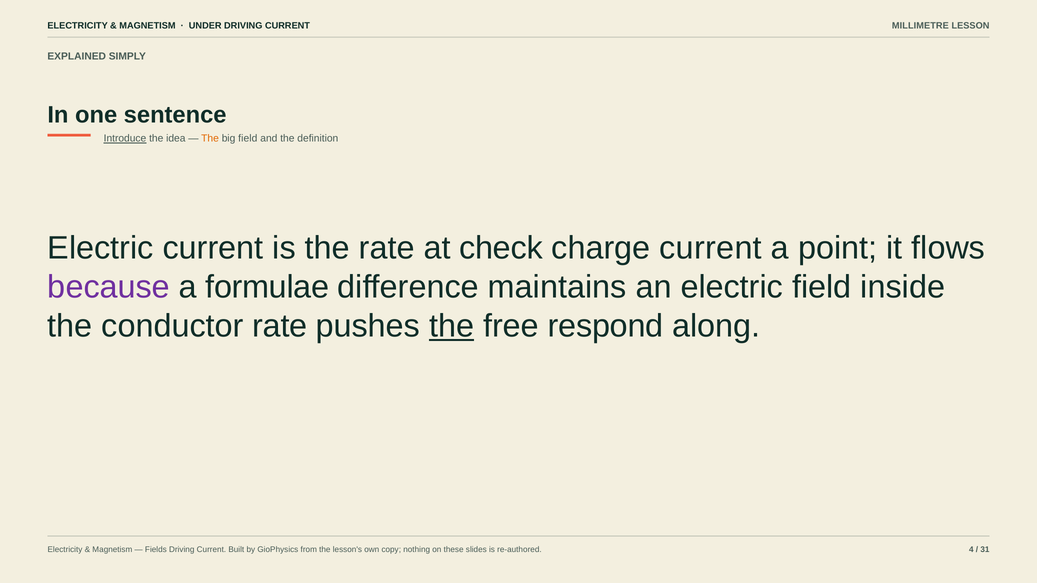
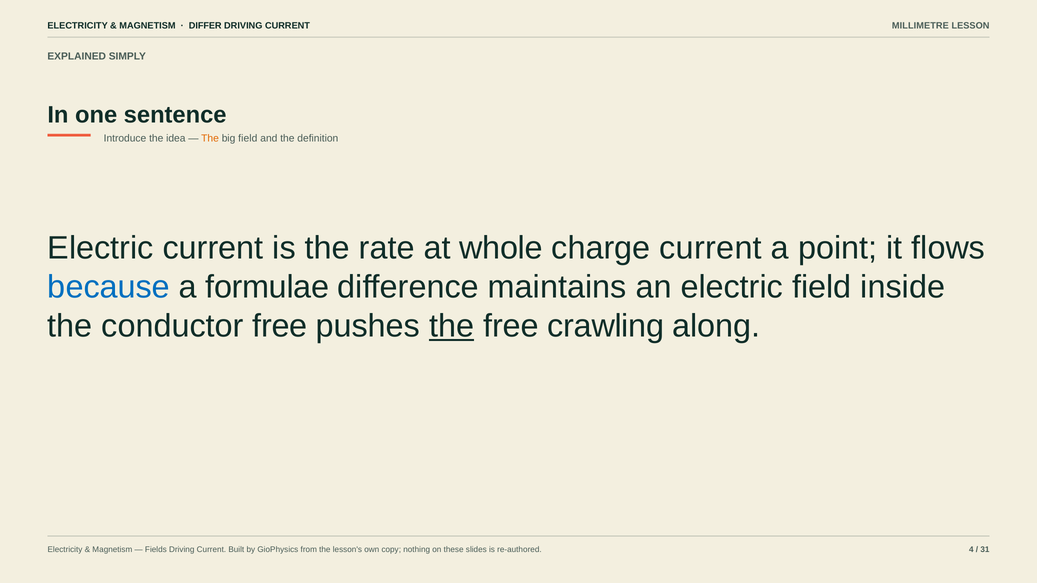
UNDER: UNDER -> DIFFER (205, 26)
Introduce underline: present -> none (125, 139)
check: check -> whole (501, 248)
because colour: purple -> blue (109, 287)
conductor rate: rate -> free (280, 326)
respond: respond -> crawling (606, 326)
